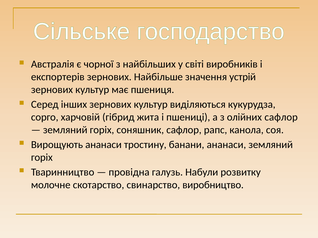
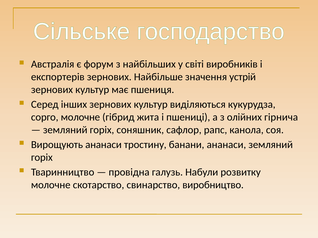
чорної: чорної -> форум (99, 64)
сорго харчовій: харчовій -> молочне (80, 117)
олійних сафлор: сафлор -> гірнича (281, 117)
